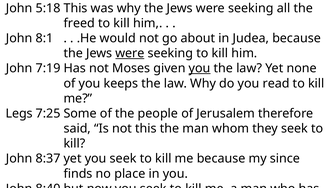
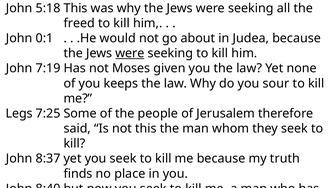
8:1: 8:1 -> 0:1 (44, 38)
you underline: present -> none (200, 68)
read: read -> sour (276, 83)
my since: since -> truth (285, 158)
